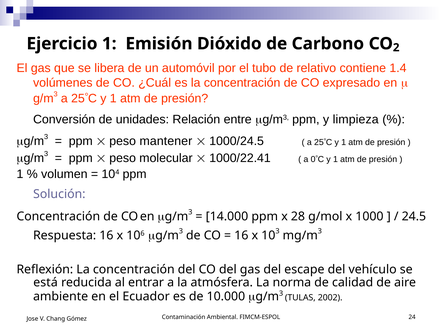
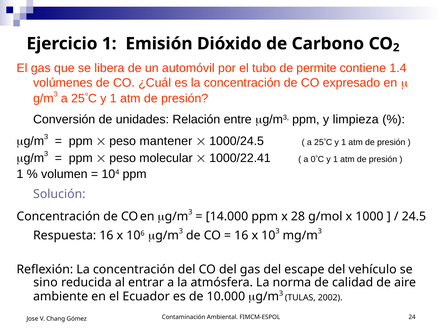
relativo: relativo -> permite (316, 68)
está: está -> sino (46, 283)
